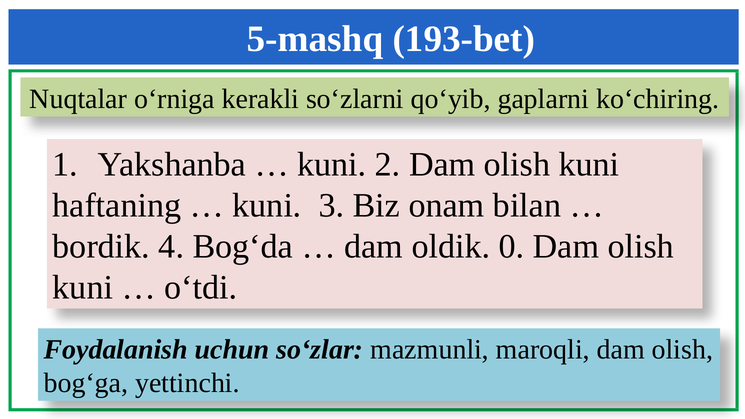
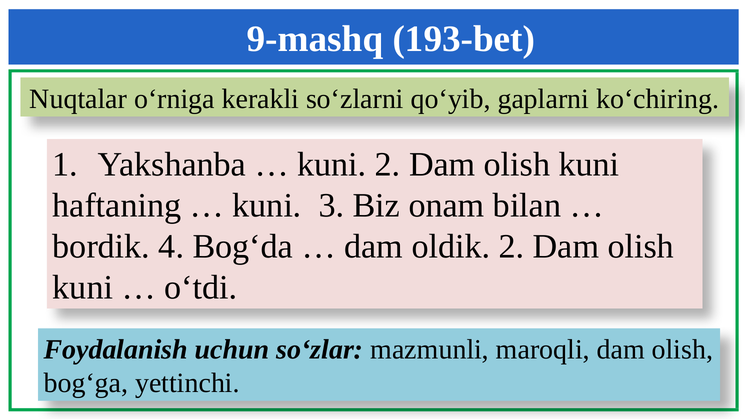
5-mashq: 5-mashq -> 9-mashq (315, 39)
oldik 0: 0 -> 2 (512, 247)
